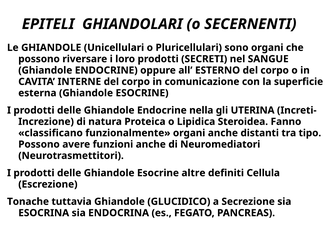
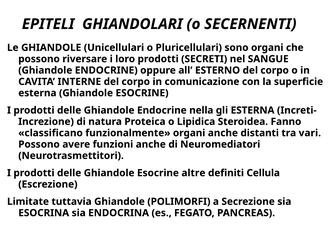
gli UTERINA: UTERINA -> ESTERNA (253, 110)
tipo: tipo -> vari (310, 133)
Tonache: Tonache -> Limitate (28, 202)
GLUCIDICO: GLUCIDICO -> POLIMORFI (179, 202)
